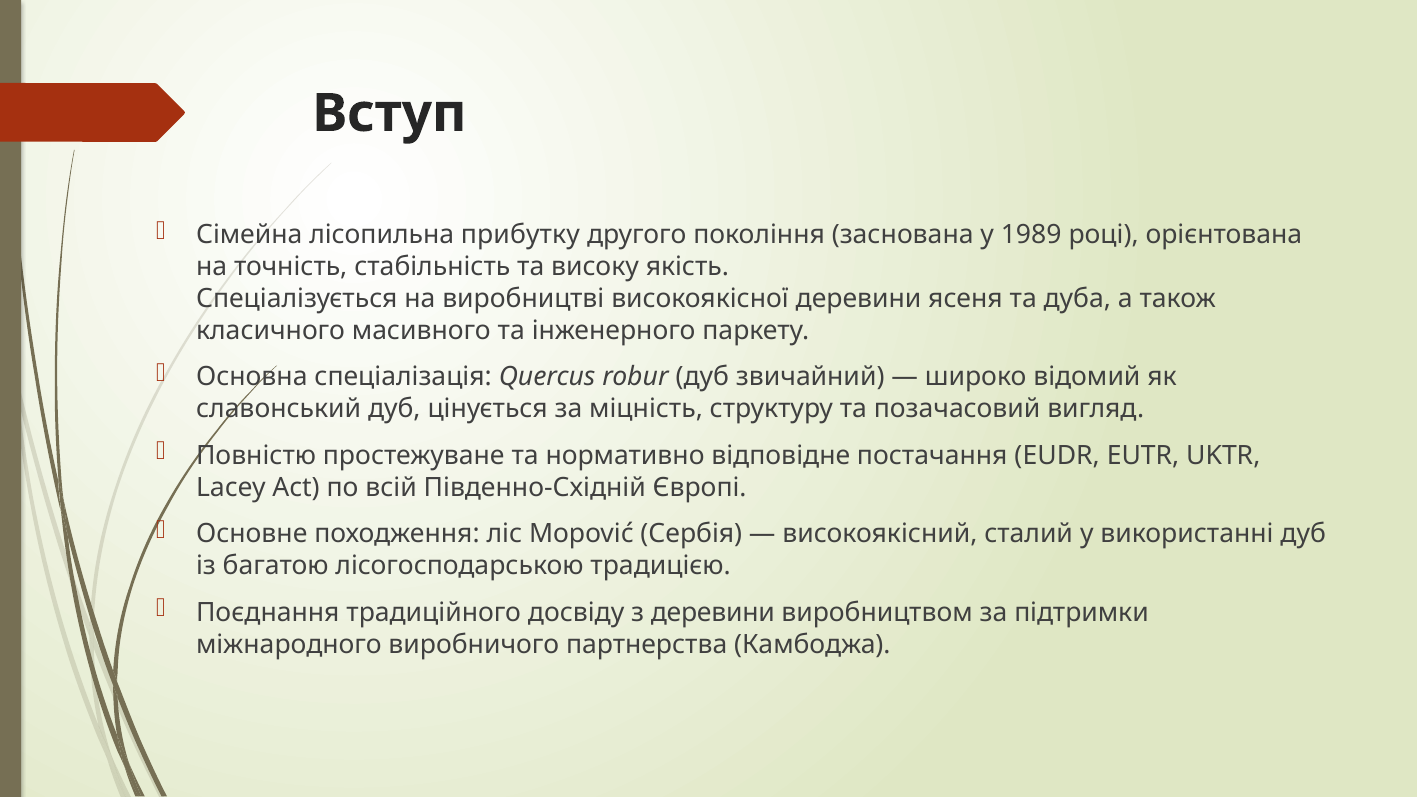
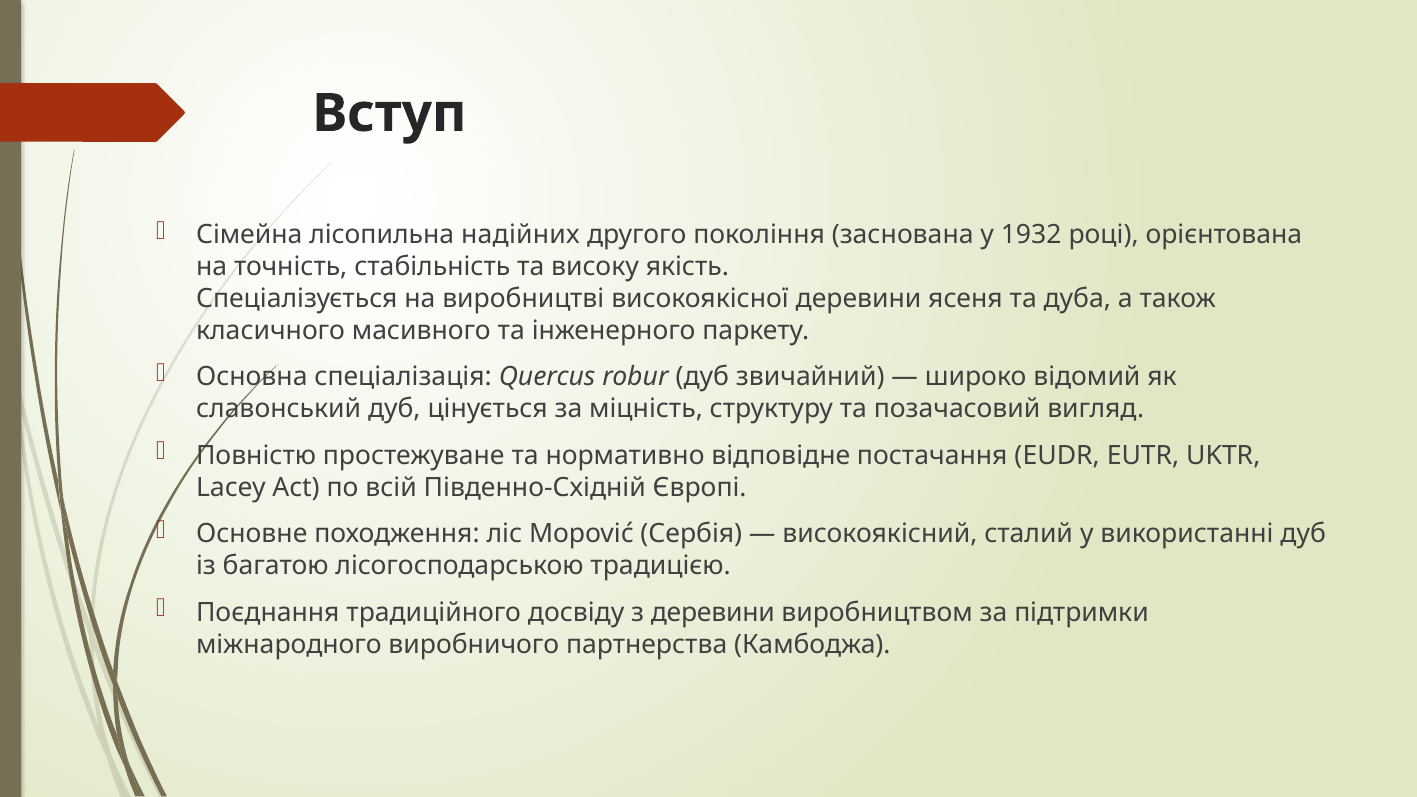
прибутку: прибутку -> надійних (520, 235)
1989: 1989 -> 1932 (1031, 235)
